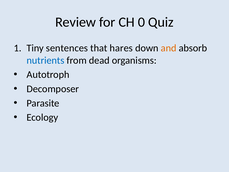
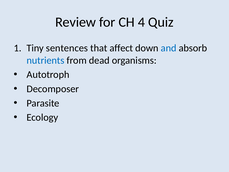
0: 0 -> 4 (141, 22)
hares: hares -> affect (121, 48)
and colour: orange -> blue (169, 48)
